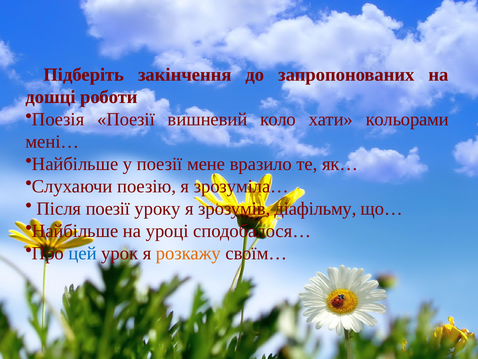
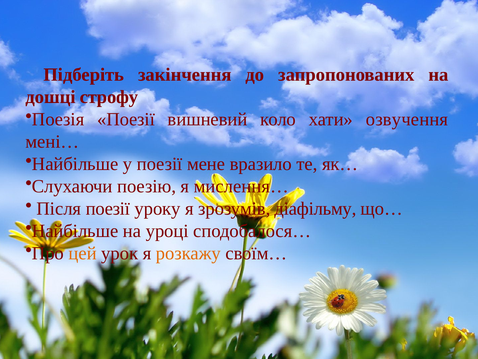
роботи: роботи -> строфу (109, 97)
кольорами: кольорами -> озвучення (407, 119)
зрозуміла…: зрозуміла… -> мислення… (241, 186)
цей colour: blue -> orange (83, 253)
